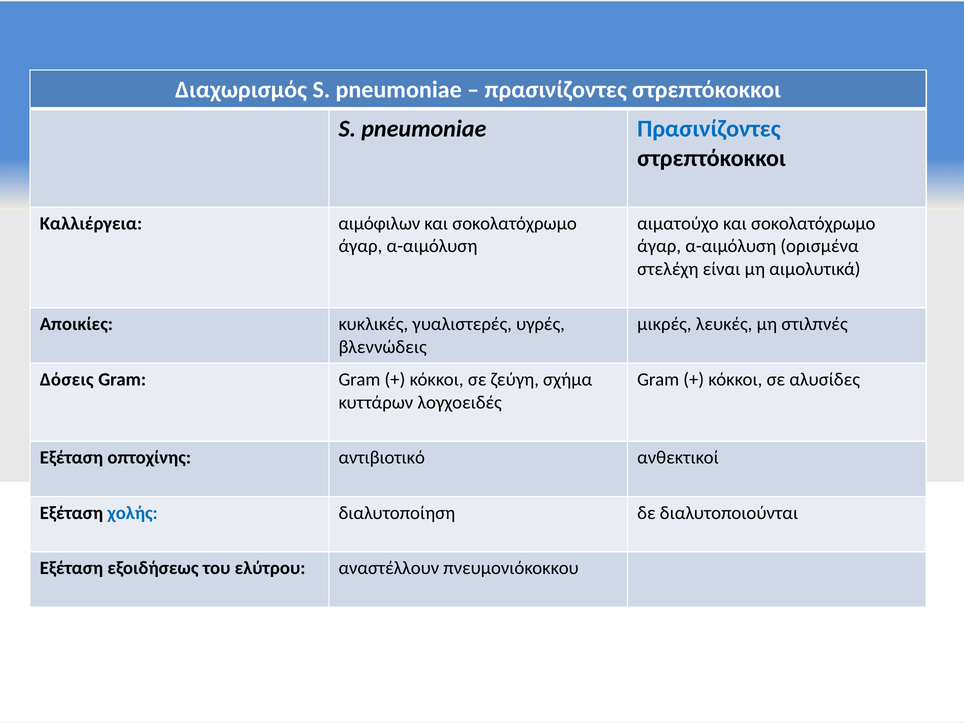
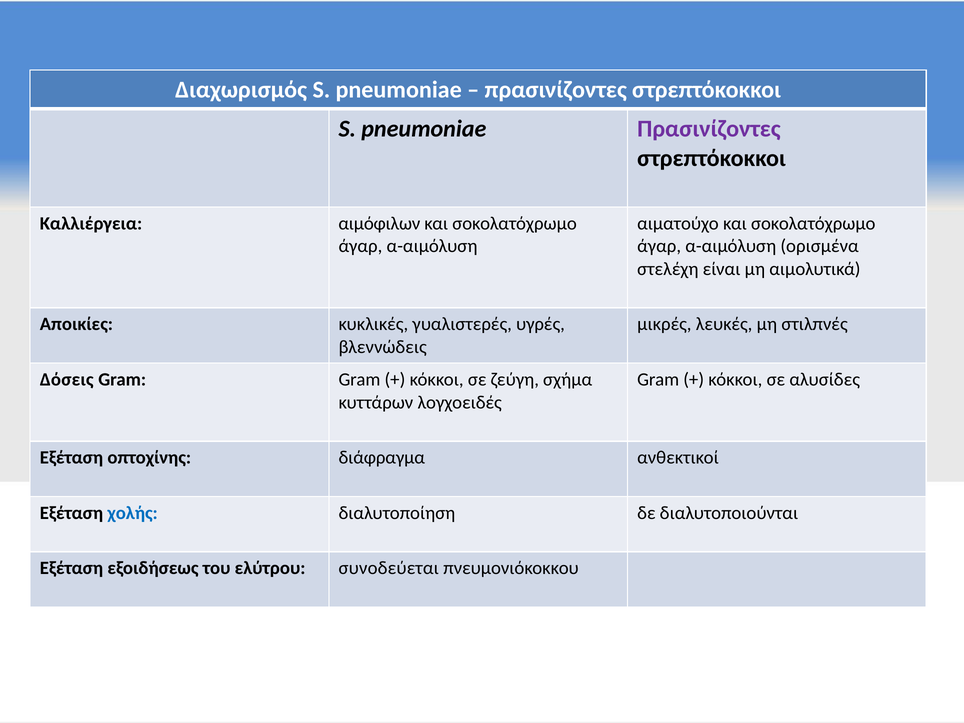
Πρασινίζοντες colour: blue -> purple (709, 129)
αντιβιοτικό: αντιβιοτικό -> διάφραγμα (382, 458)
αναστέλλουν: αναστέλλουν -> συνοδεύεται (389, 568)
